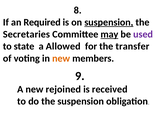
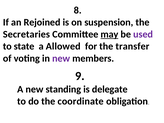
Required: Required -> Rejoined (42, 22)
suspension underline: present -> none (109, 22)
new colour: orange -> purple (61, 58)
rejoined: rejoined -> standing (63, 89)
received: received -> delegate (110, 89)
the suspension: suspension -> coordinate (81, 101)
